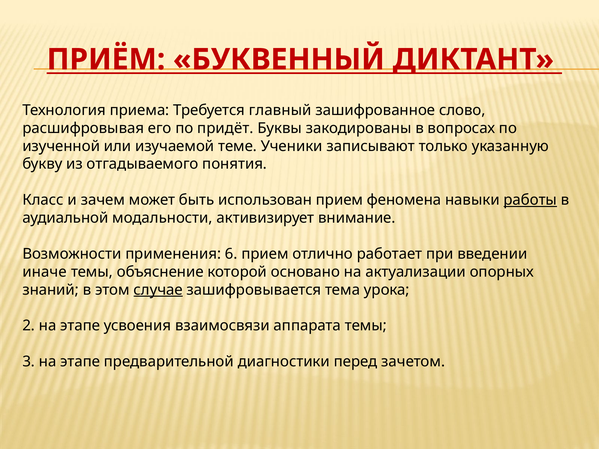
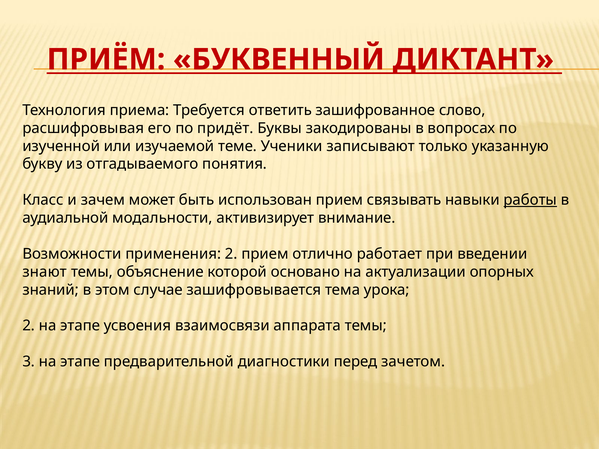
главный: главный -> ответить (280, 110)
феномена: феномена -> связывать (404, 200)
применения 6: 6 -> 2 (231, 254)
иначе: иначе -> знают (45, 272)
случае underline: present -> none (158, 290)
